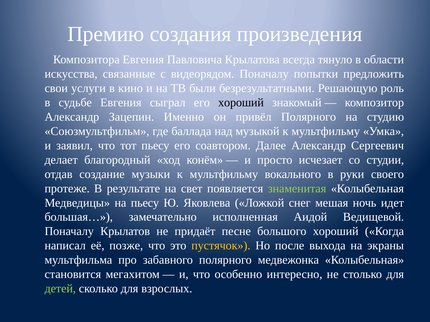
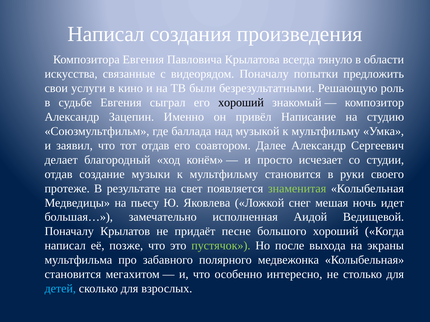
Премию: Премию -> Написал (106, 34)
привёл Полярного: Полярного -> Написание (309, 117)
тот пьесу: пьесу -> отдав (155, 146)
мультфильму вокального: вокального -> становится (293, 174)
пустячок colour: yellow -> light green (221, 246)
детей colour: light green -> light blue (60, 289)
